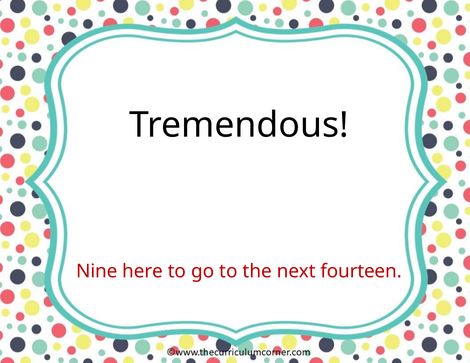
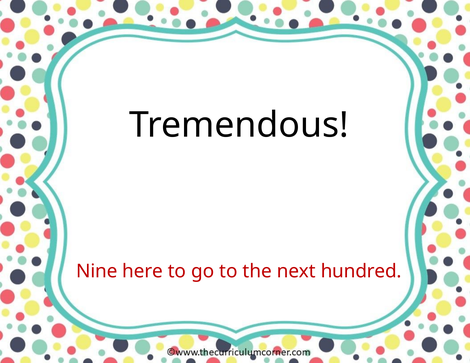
fourteen: fourteen -> hundred (361, 271)
